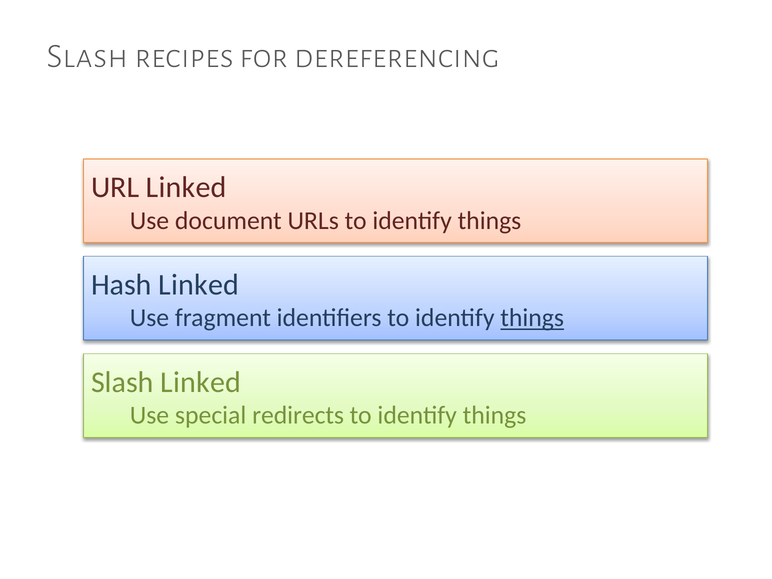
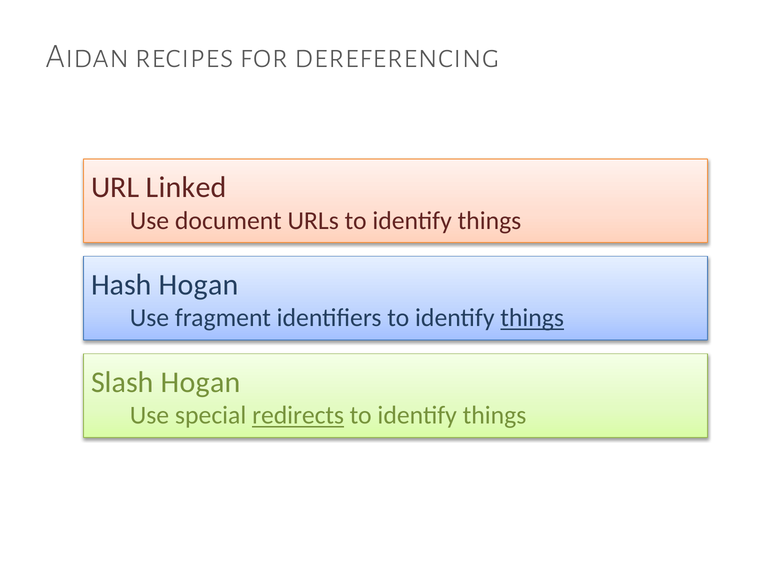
Slash: Slash -> Aidan (88, 56)
Hash Linked: Linked -> Hogan (199, 285)
Slash Linked: Linked -> Hogan (201, 382)
redirects underline: none -> present (298, 415)
